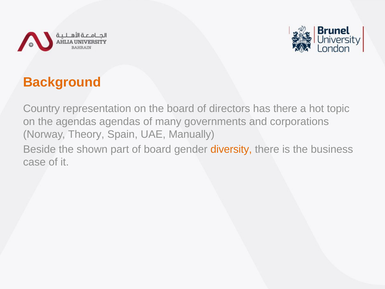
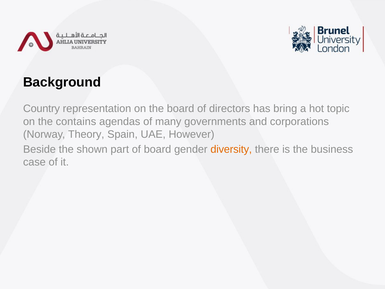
Background colour: orange -> black (62, 82)
has there: there -> bring (285, 109)
the agendas: agendas -> contains (76, 121)
Manually: Manually -> However (192, 134)
